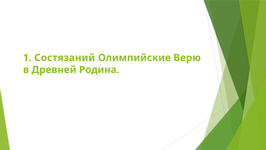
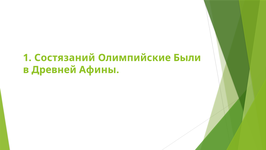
Верю: Верю -> Были (187, 58)
Родина: Родина -> Афины (99, 70)
